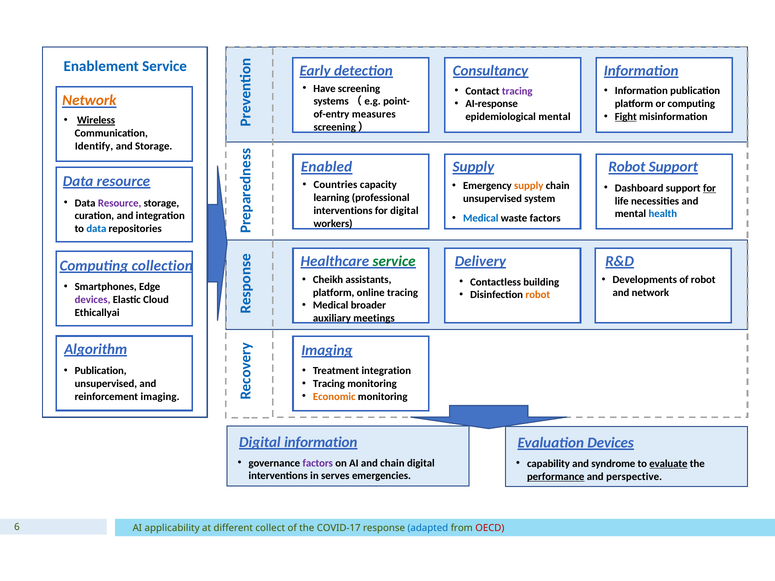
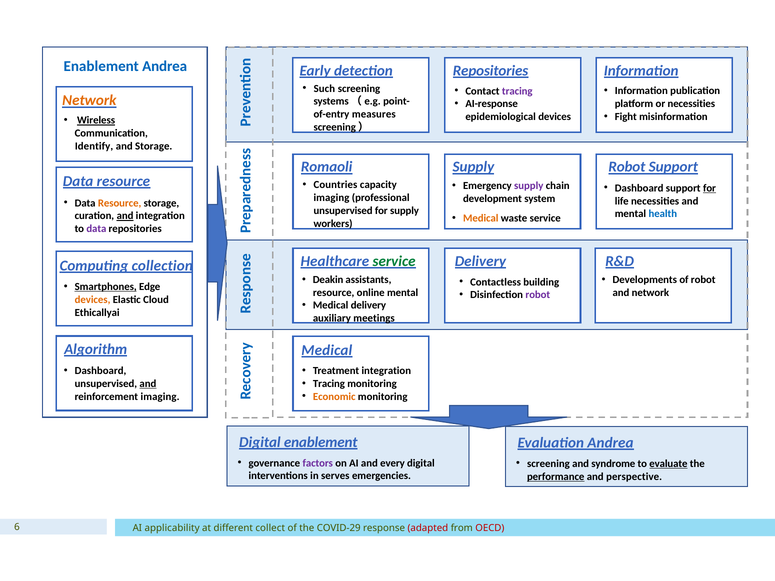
Enablement Service: Service -> Andrea (165, 66)
Consultancy: Consultancy -> Repositories (491, 71)
Have: Have -> Such (324, 89)
or computing: computing -> necessities (691, 104)
Fight underline: present -> none (626, 117)
epidemiological mental: mental -> devices (555, 117)
Enabled: Enabled -> Romaoli (327, 167)
supply colour: orange -> purple (529, 186)
learning: learning -> imaging (331, 198)
unsupervised: unsupervised -> development (492, 199)
Resource colour: purple -> orange (120, 203)
interventions: interventions -> unsupervised (343, 211)
for digital: digital -> supply (405, 211)
and underline: none -> present (125, 216)
Medical colour: blue -> orange (481, 218)
waste factors: factors -> service (545, 218)
data colour: blue -> purple (96, 229)
Cheikh: Cheikh -> Deakin (328, 280)
Smartphones underline: none -> present (106, 287)
platform: platform -> resource (334, 293)
online tracing: tracing -> mental (403, 293)
robot colour: orange -> purple (538, 295)
devices colour: purple -> orange (93, 300)
Medical broader: broader -> delivery (368, 306)
Imaging: Imaging -> Medical (327, 350)
Publication: Publication -> Dashboard (101, 371)
and underline: none -> present (148, 384)
Digital information: information -> enablement (321, 442)
Evaluation Devices: Devices -> Andrea (610, 443)
and chain: chain -> every (392, 463)
capability: capability -> screening (548, 464)
COVID-17: COVID-17 -> COVID-29 (339, 528)
adapted colour: blue -> red (428, 528)
